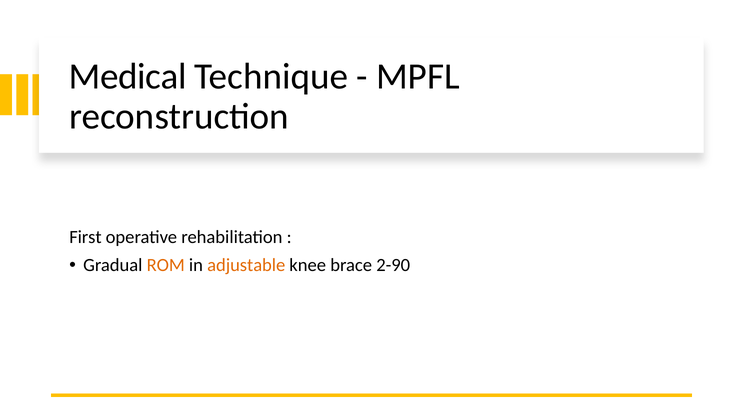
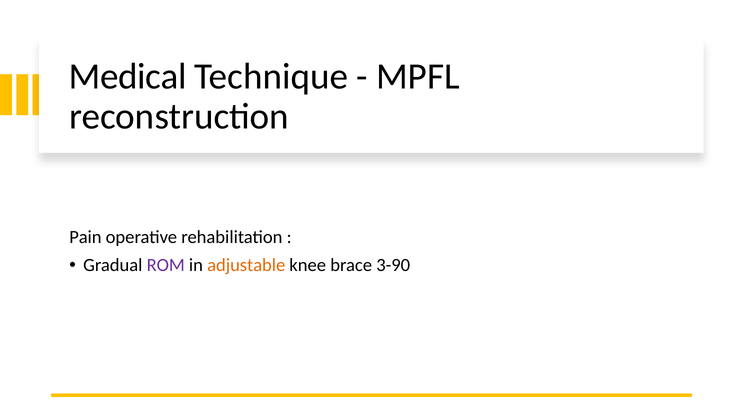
First: First -> Pain (85, 237)
ROM colour: orange -> purple (166, 265)
2-90: 2-90 -> 3-90 (393, 265)
